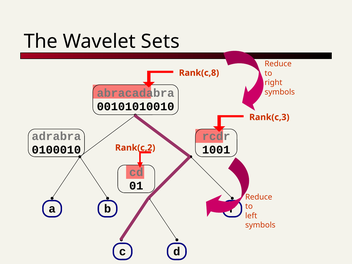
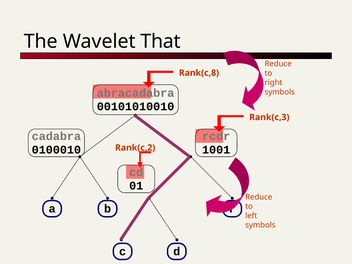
Sets: Sets -> That (161, 41)
adrabra: adrabra -> cadabra (56, 136)
